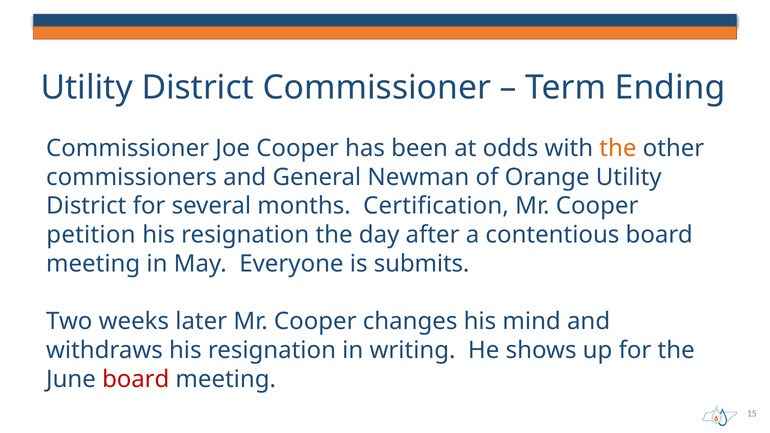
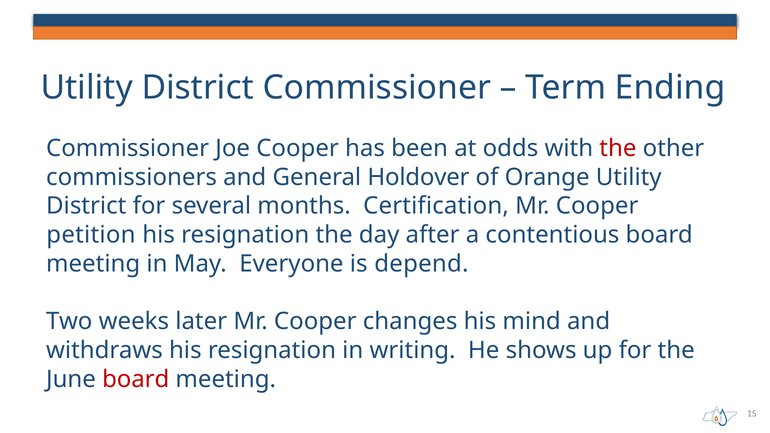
the colour: orange -> red (618, 148)
Newman: Newman -> Holdover (418, 177)
submits: submits -> depend (421, 264)
